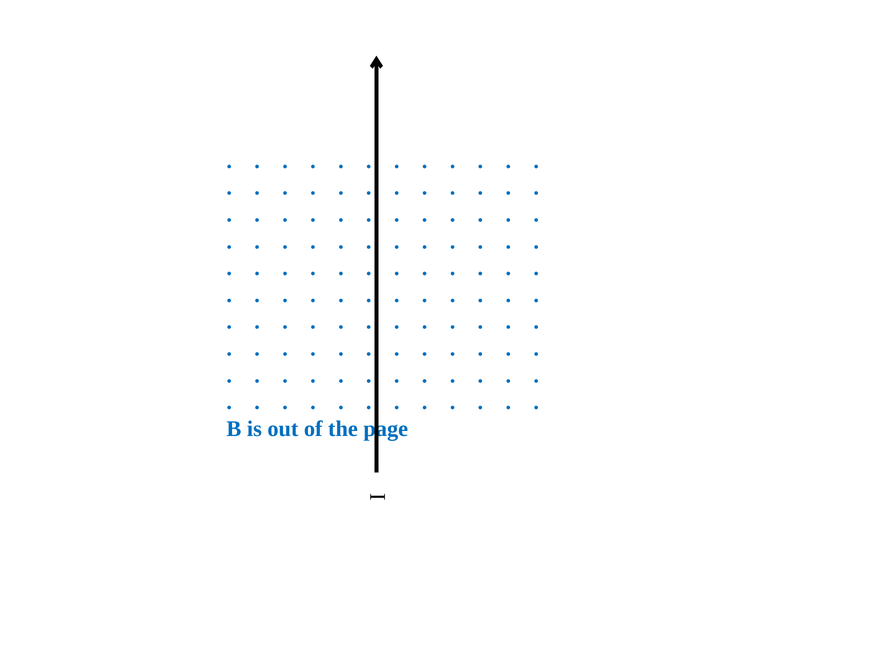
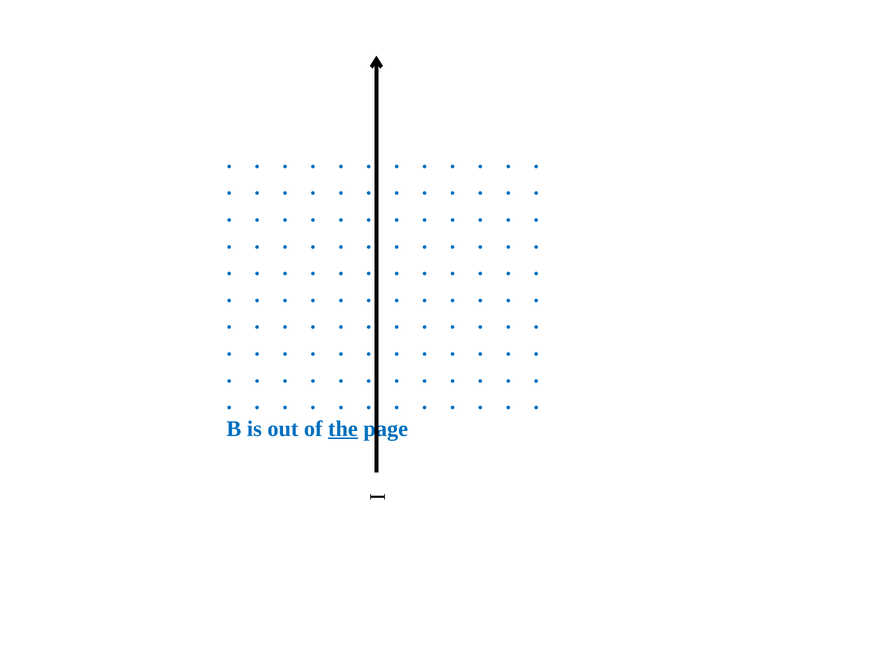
the underline: none -> present (343, 429)
